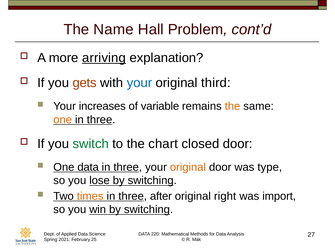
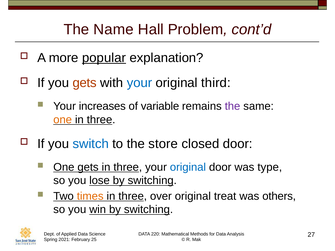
arriving: arriving -> popular (104, 58)
the colour: orange -> purple (233, 106)
switch colour: green -> blue (91, 144)
chart: chart -> store (163, 144)
One data: data -> gets (88, 167)
original colour: orange -> blue (188, 167)
after: after -> over (161, 196)
right: right -> treat (225, 196)
import: import -> others (279, 196)
